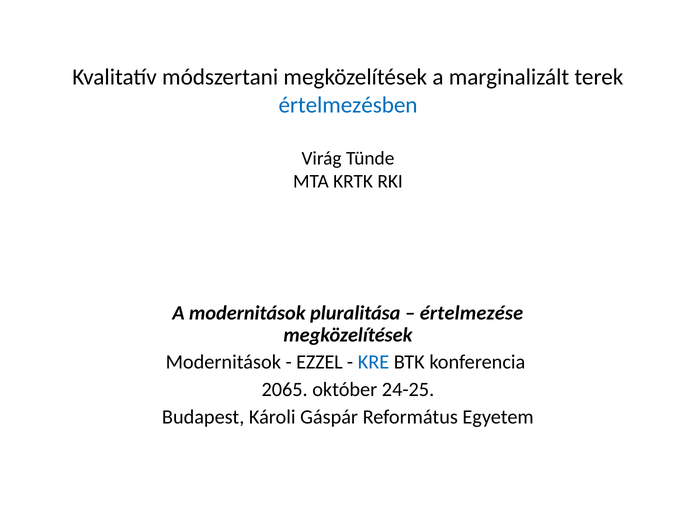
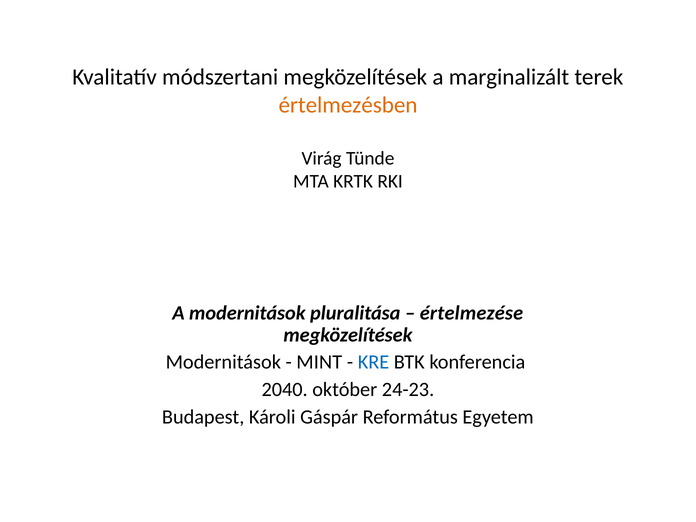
értelmezésben colour: blue -> orange (348, 105)
EZZEL: EZZEL -> MINT (319, 362)
2065: 2065 -> 2040 (285, 390)
24-25: 24-25 -> 24-23 (408, 390)
